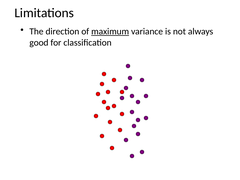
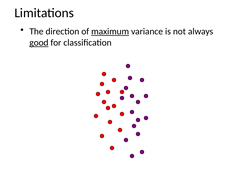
good underline: none -> present (39, 43)
